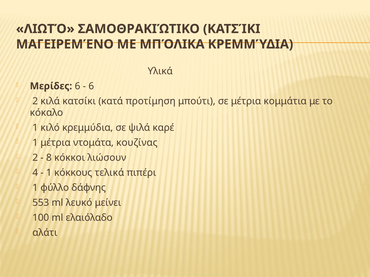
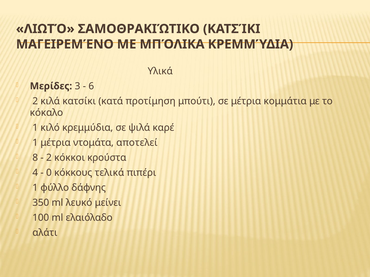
Μερίδες 6: 6 -> 3 (77, 86)
κουζίνας: κουζίνας -> αποτελεί (137, 143)
2: 2 -> 8 (35, 158)
8: 8 -> 2 (49, 158)
λιώσουν: λιώσουν -> κρούστα (107, 158)
1: 1 -> 0 (49, 173)
553: 553 -> 350 (41, 203)
